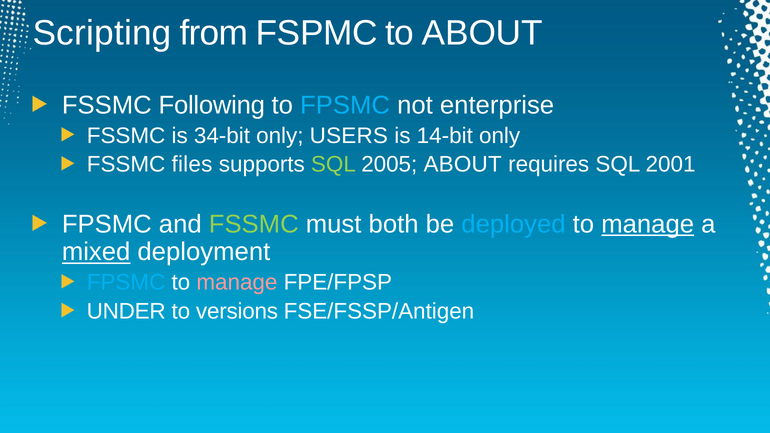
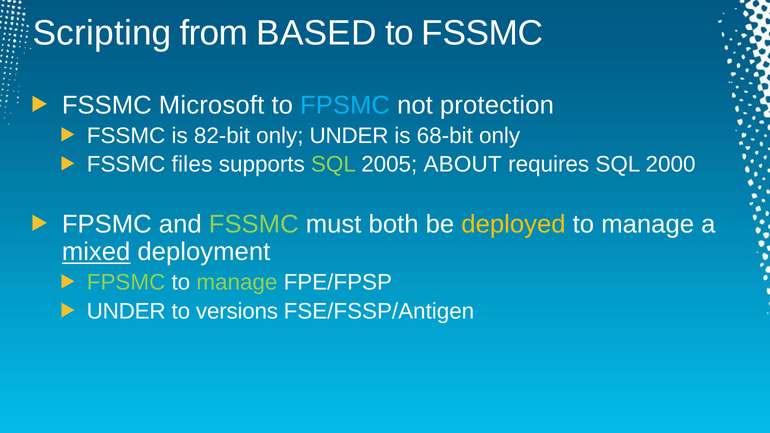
FSPMC: FSPMC -> BASED (317, 33)
to ABOUT: ABOUT -> FSSMC (482, 33)
Following: Following -> Microsoft (212, 105)
enterprise: enterprise -> protection (497, 105)
34-bit: 34-bit -> 82-bit (222, 136)
only USERS: USERS -> UNDER (349, 136)
14-bit: 14-bit -> 68-bit (445, 136)
2001: 2001 -> 2000 (671, 164)
deployed colour: light blue -> yellow (513, 224)
manage underline: present -> none (648, 224)
FPSMC colour: light blue -> light green (126, 283)
manage colour: pink -> light green (237, 283)
